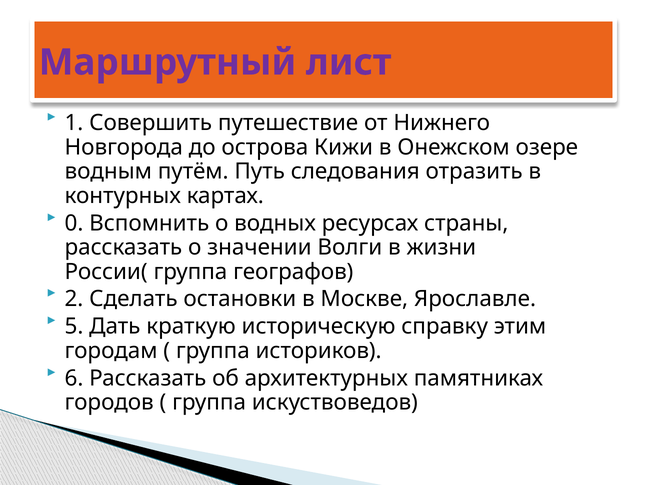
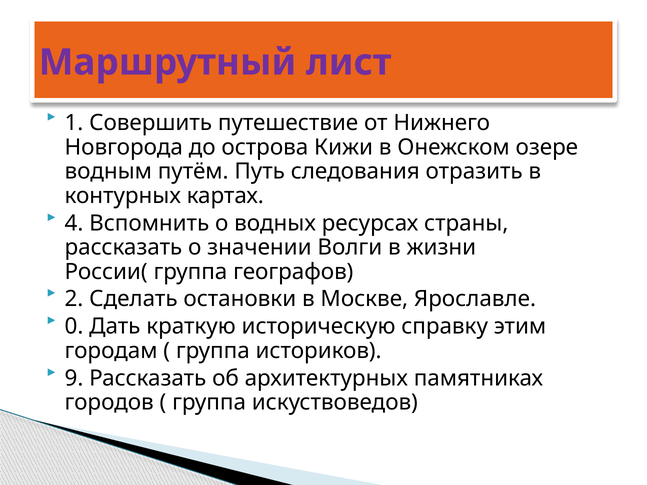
0: 0 -> 4 (74, 223)
5: 5 -> 0 (74, 327)
6: 6 -> 9 (74, 378)
